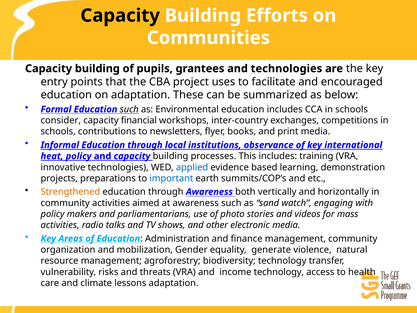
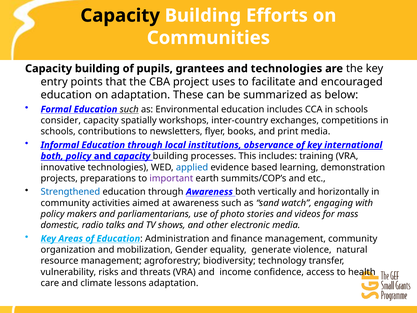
financial: financial -> spatially (139, 120)
heat: heat -> both (52, 156)
important colour: blue -> purple (171, 178)
Strengthened colour: orange -> blue (70, 192)
activities: activities -> domestic (60, 225)
income technology: technology -> confidence (279, 272)
